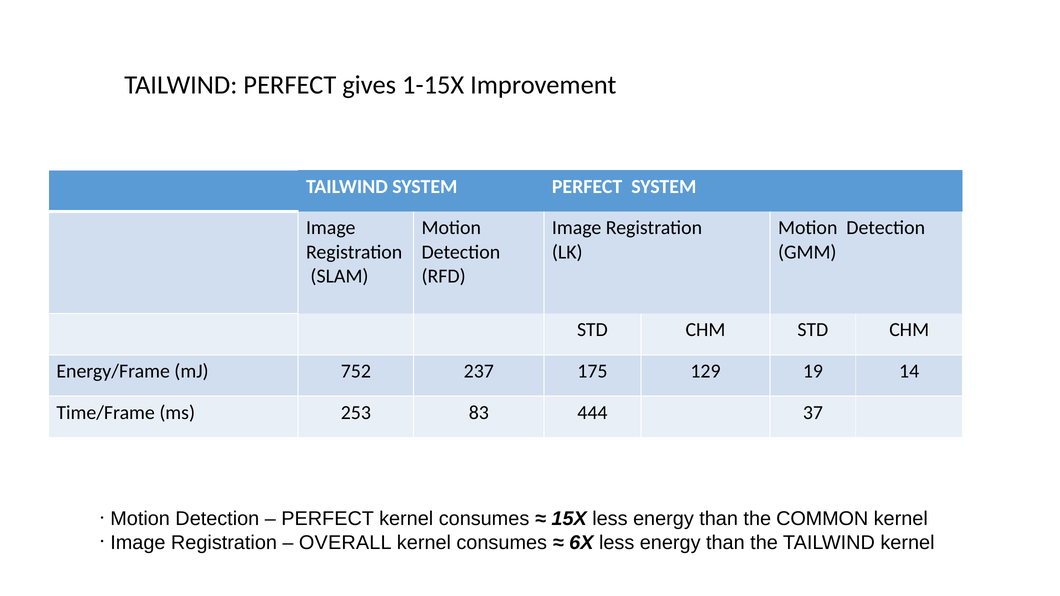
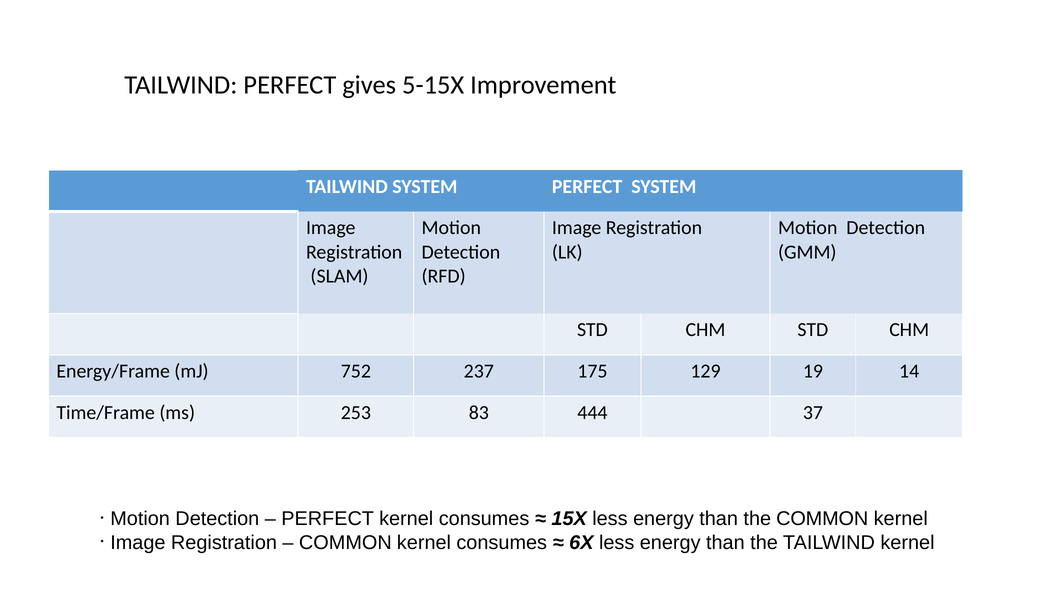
1-15X: 1-15X -> 5-15X (433, 85)
OVERALL: OVERALL -> COMMON (345, 543)
